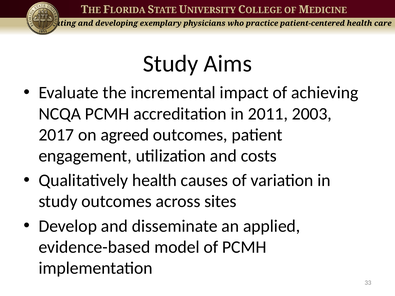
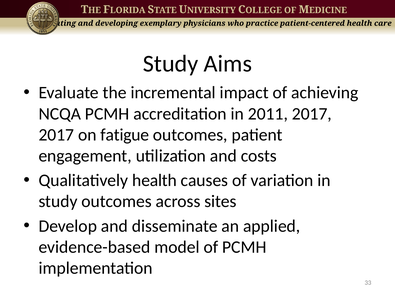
2011 2003: 2003 -> 2017 (312, 114)
agreed: agreed -> fatigue (125, 135)
